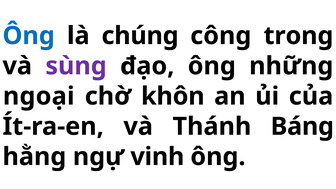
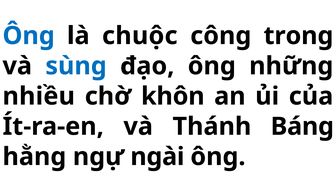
chúng: chúng -> chuộc (140, 36)
sùng colour: purple -> blue (76, 66)
ngoại: ngoại -> nhiều (39, 96)
vinh: vinh -> ngài (157, 157)
